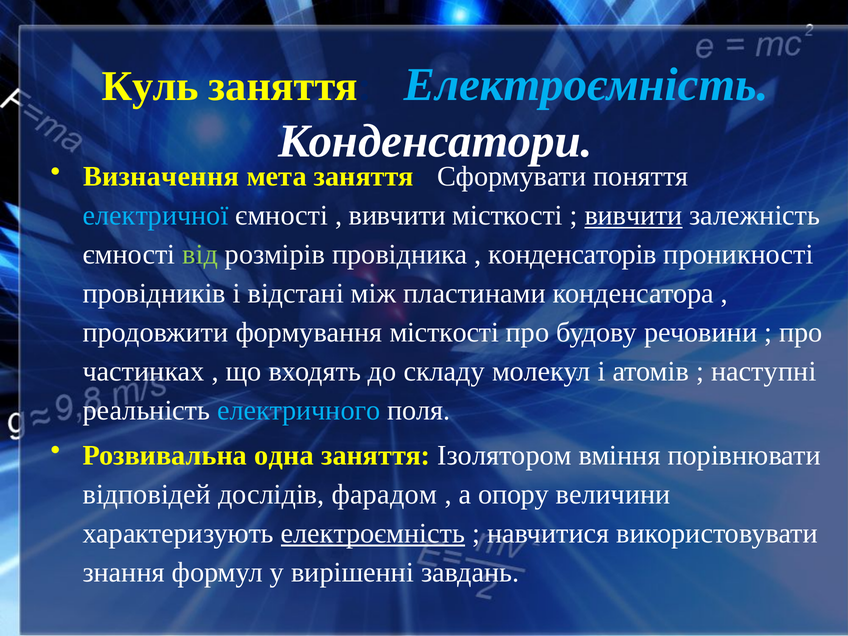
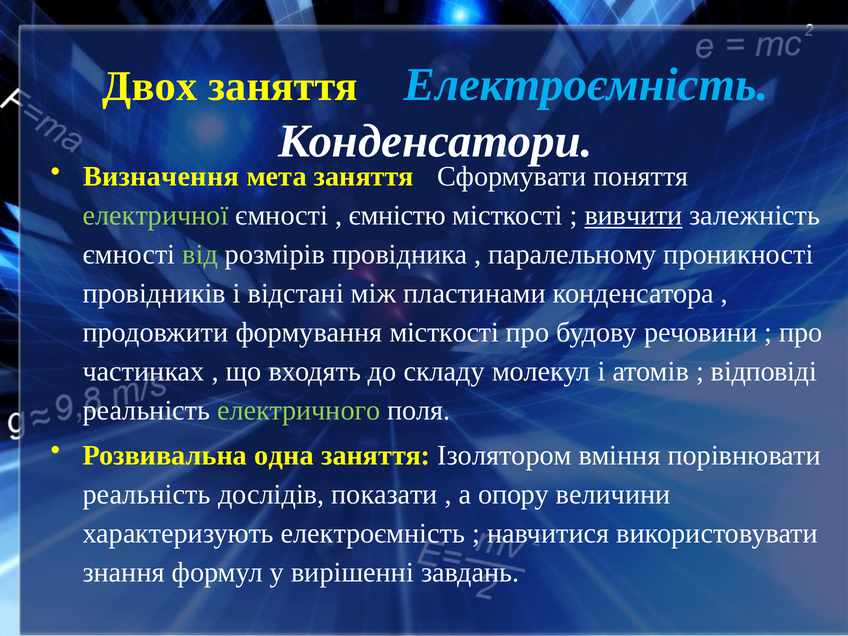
Куль: Куль -> Двох (150, 86)
електричної colour: light blue -> light green (156, 216)
вивчити: вивчити -> ємністю (397, 216)
конденсаторів: конденсаторів -> паралельному (572, 255)
наступні: наступні -> відповіді (764, 372)
електричного colour: light blue -> light green (299, 411)
відповідей: відповідей -> реальність (147, 494)
фарадом: фарадом -> показати (385, 494)
електроємність underline: present -> none (373, 533)
